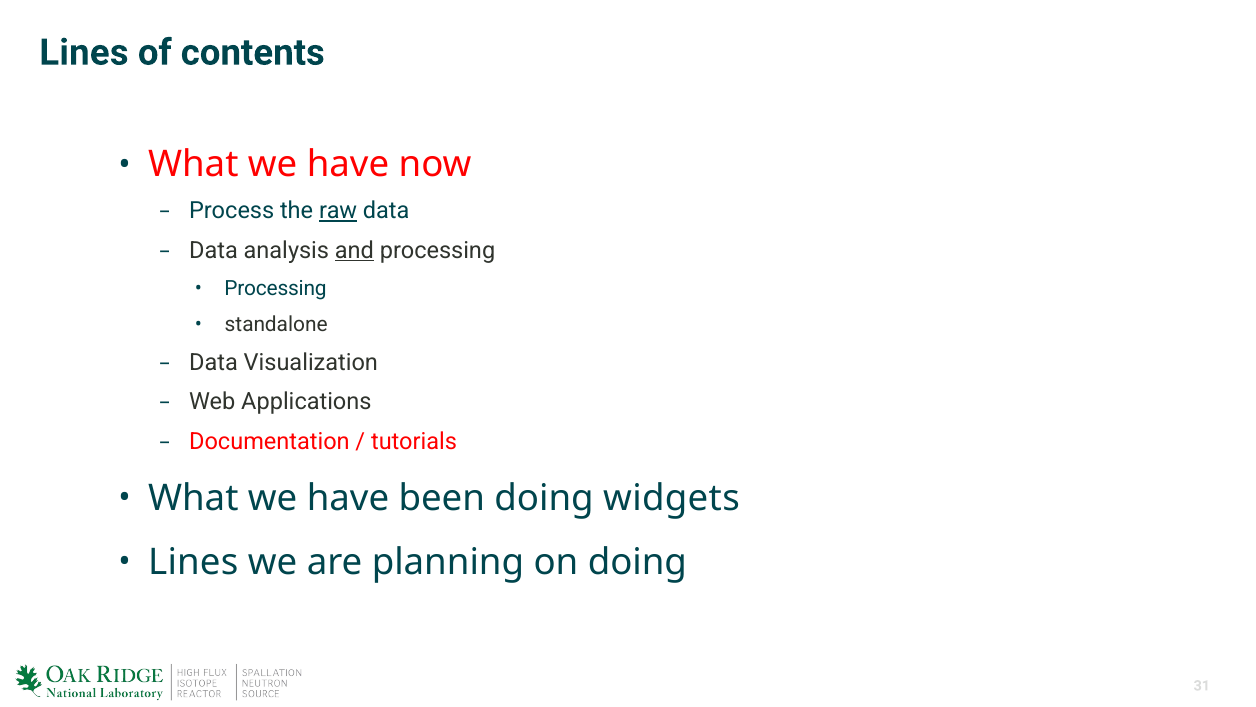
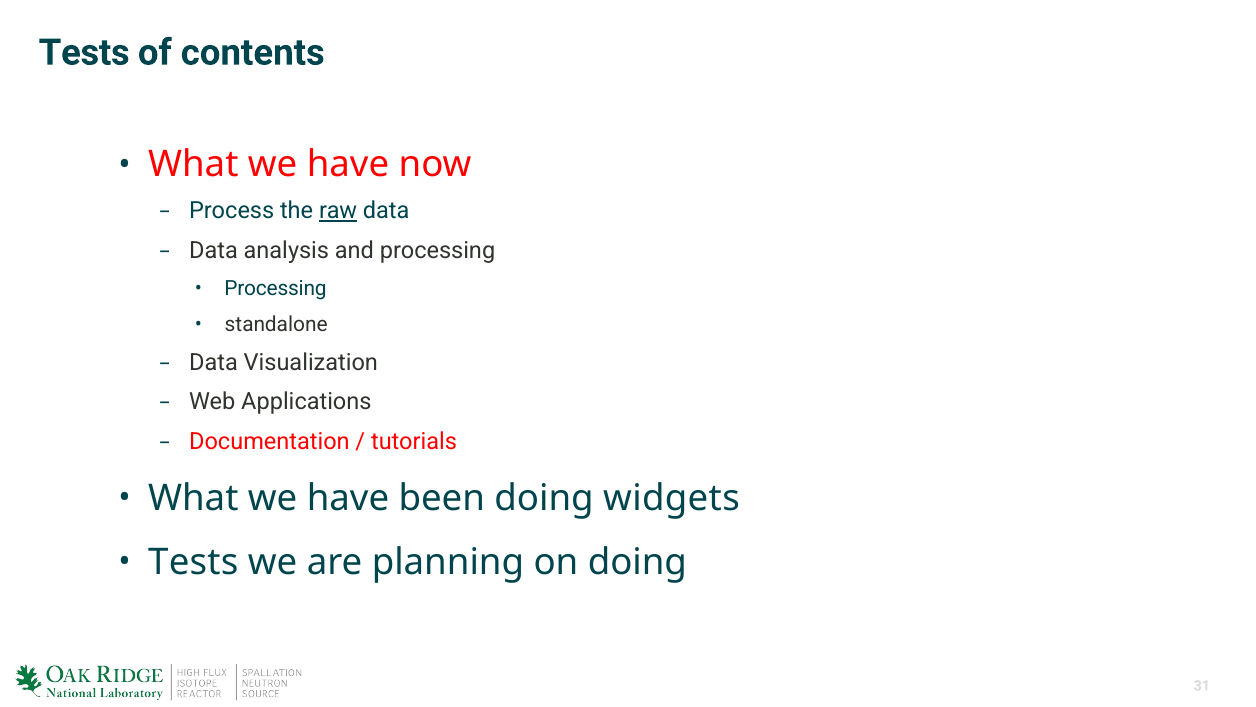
Lines: Lines -> Tests (84, 53)
and underline: present -> none (354, 250)
Lines: Lines -> Tests (193, 562)
